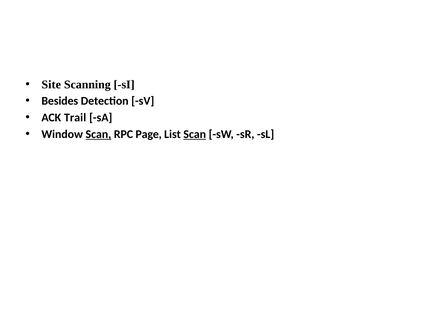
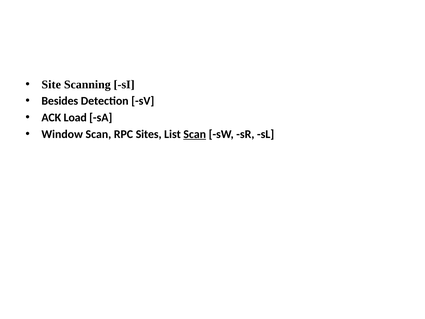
Trail: Trail -> Load (75, 118)
Scan underline: present -> none (98, 134)
Page: Page -> Sites (149, 134)
